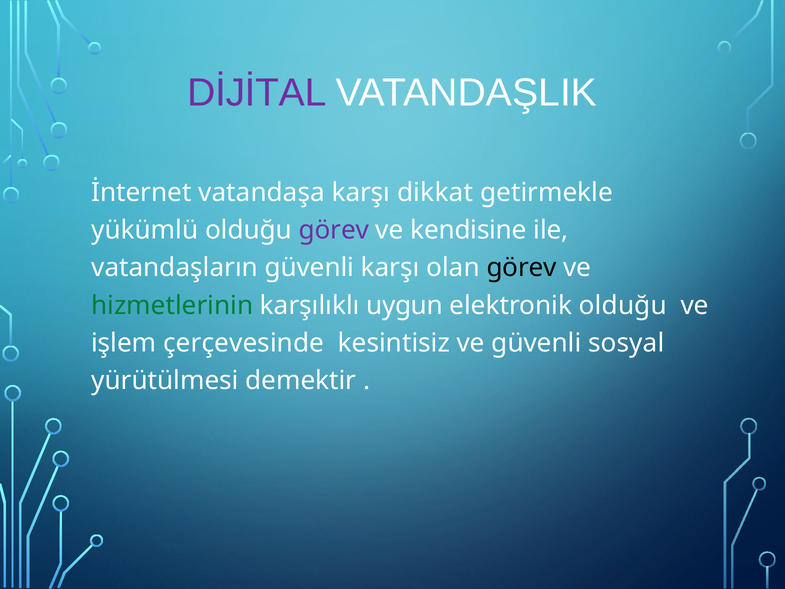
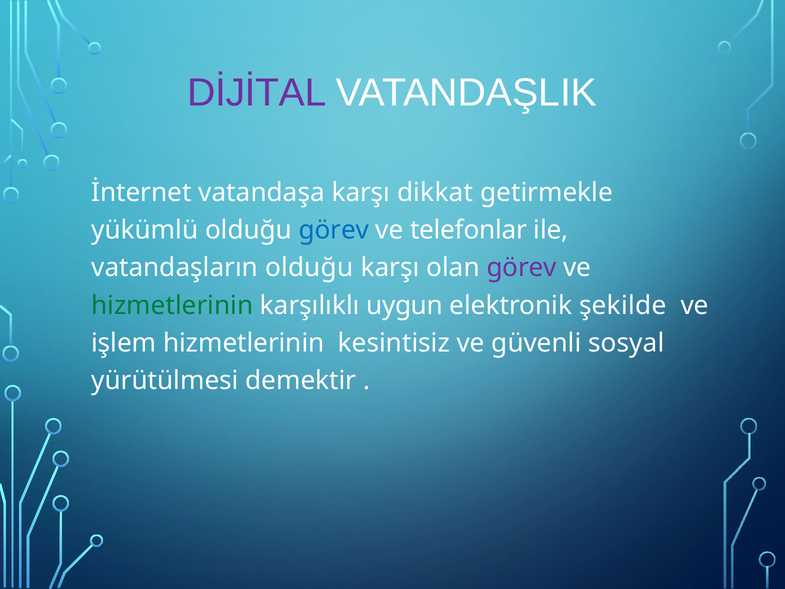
görev colour: purple -> blue (334, 230)
kendisine: kendisine -> telefonlar (469, 230)
vatandaşların güvenli: güvenli -> olduğu (309, 268)
görev colour: black -> purple (522, 268)
elektronik olduğu: olduğu -> şekilde (623, 305)
işlem çerçevesinde: çerçevesinde -> hizmetlerinin (244, 343)
